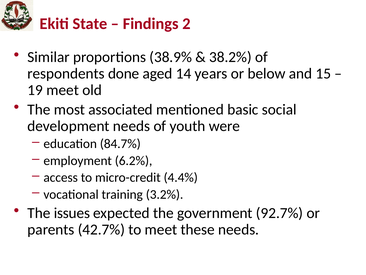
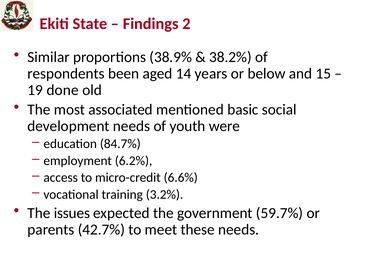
done: done -> been (124, 74)
19 meet: meet -> done (63, 90)
4.4%: 4.4% -> 6.6% (181, 177)
92.7%: 92.7% -> 59.7% (280, 213)
